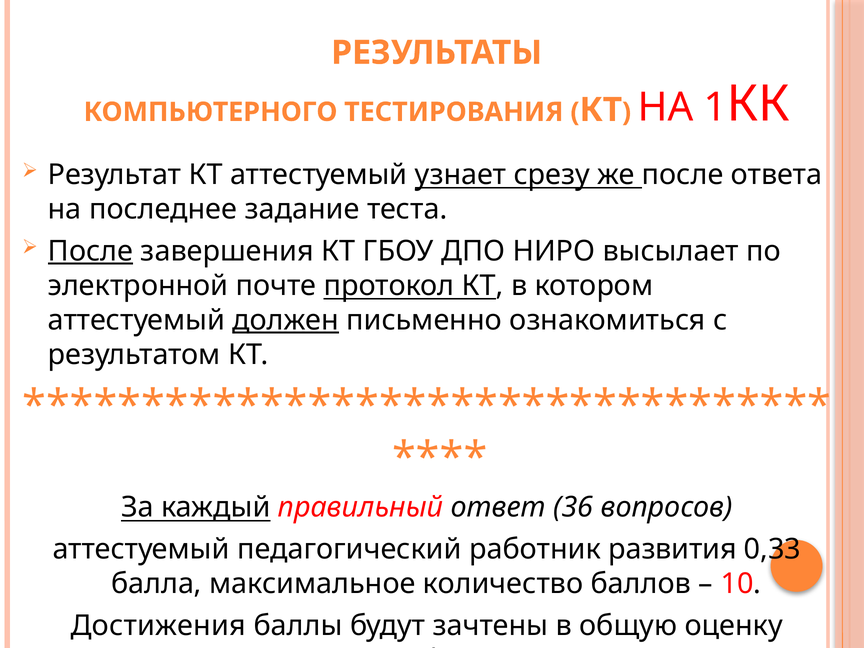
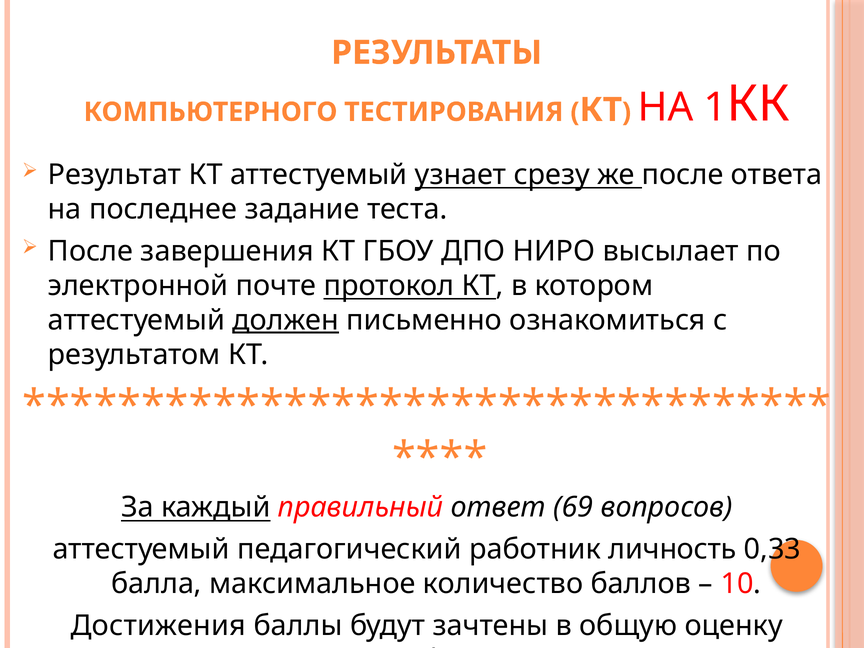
После underline: present -> none (90, 251)
36: 36 -> 69 (573, 507)
развития: развития -> личность (673, 549)
